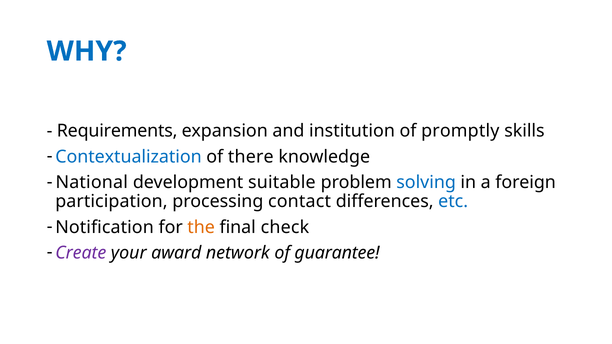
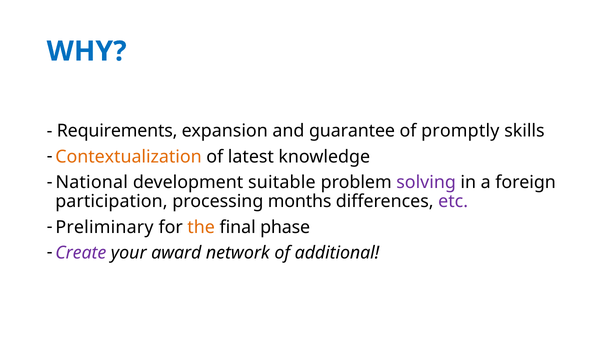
institution: institution -> guarantee (352, 131)
Contextualization colour: blue -> orange (128, 157)
there: there -> latest (251, 157)
solving colour: blue -> purple (426, 182)
contact: contact -> months (300, 202)
etc colour: blue -> purple (453, 202)
Notification: Notification -> Preliminary (104, 227)
check: check -> phase (285, 227)
guarantee: guarantee -> additional (337, 253)
